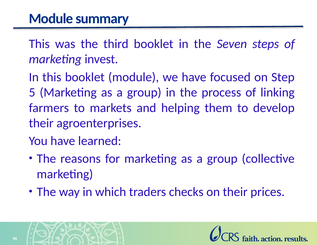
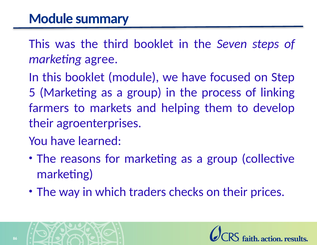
invest: invest -> agree (101, 59)
